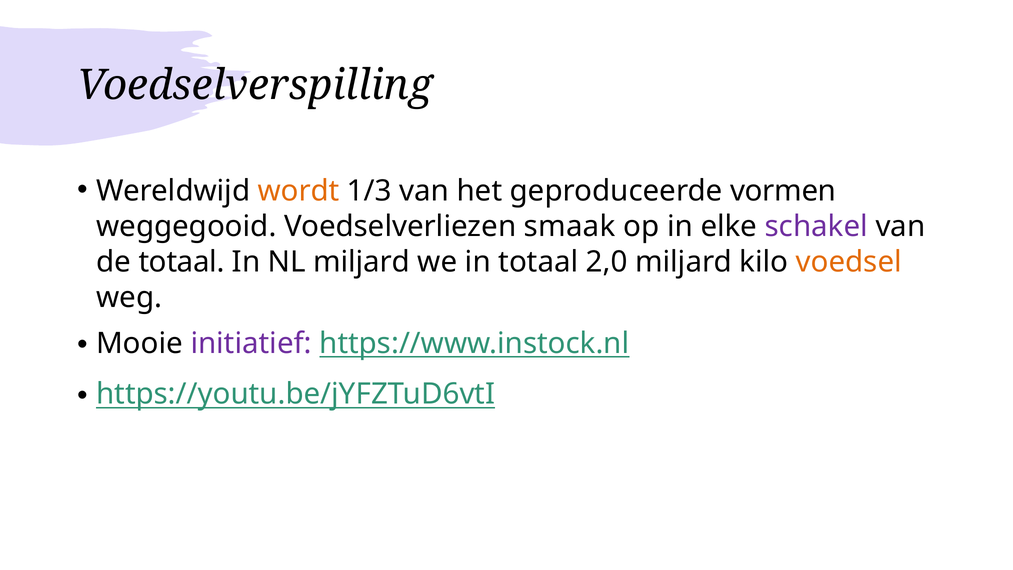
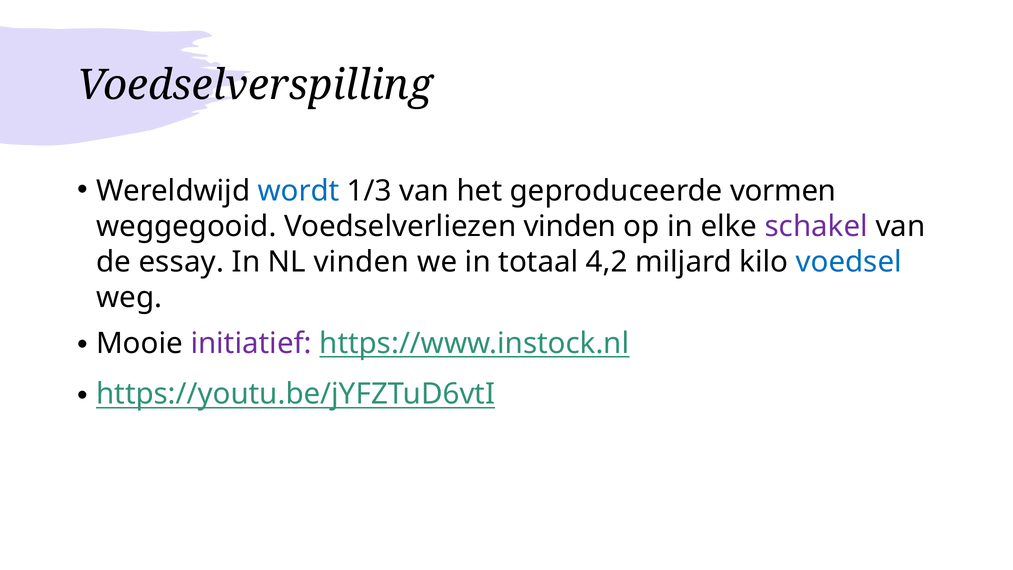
wordt colour: orange -> blue (299, 191)
Voedselverliezen smaak: smaak -> vinden (570, 226)
de totaal: totaal -> essay (181, 262)
NL miljard: miljard -> vinden (361, 262)
2,0: 2,0 -> 4,2 (607, 262)
voedsel colour: orange -> blue (849, 262)
